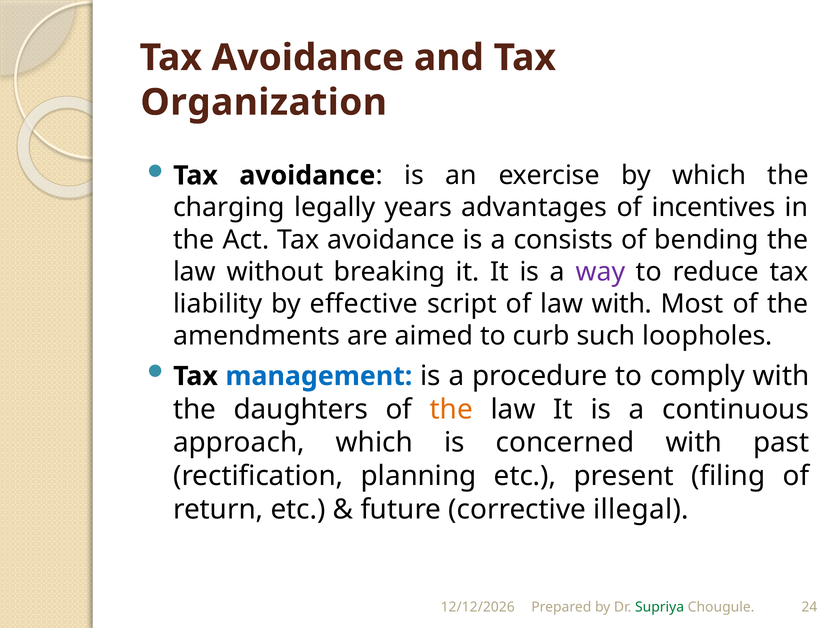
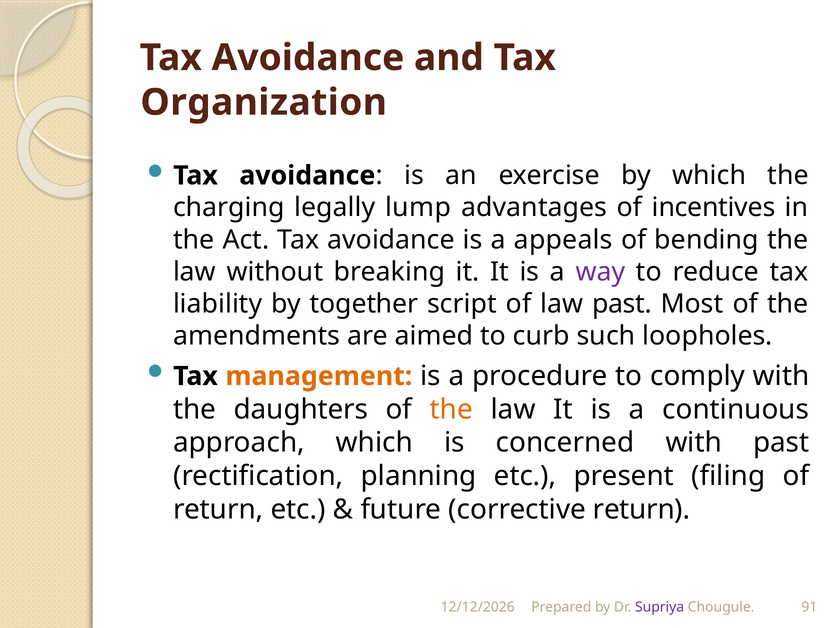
years: years -> lump (418, 208)
consists: consists -> appeals (563, 240)
effective: effective -> together (364, 304)
law with: with -> past (622, 304)
management colour: blue -> orange (319, 376)
corrective illegal: illegal -> return (641, 510)
Supriya colour: green -> purple (660, 607)
24: 24 -> 91 (809, 607)
